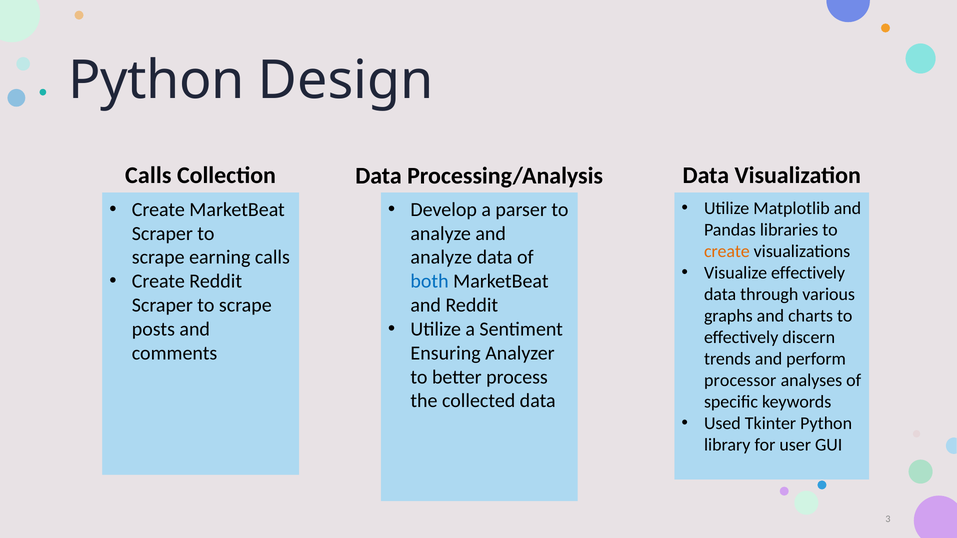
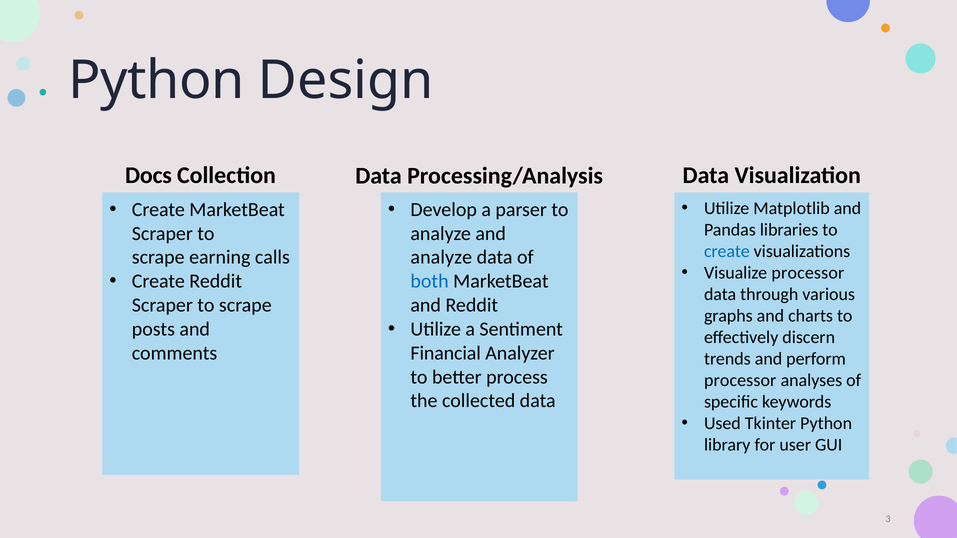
Calls: Calls -> Docs (149, 175)
create colour: orange -> blue (727, 251)
Visualize effectively: effectively -> processor (808, 273)
Ensuring: Ensuring -> Financial (446, 353)
